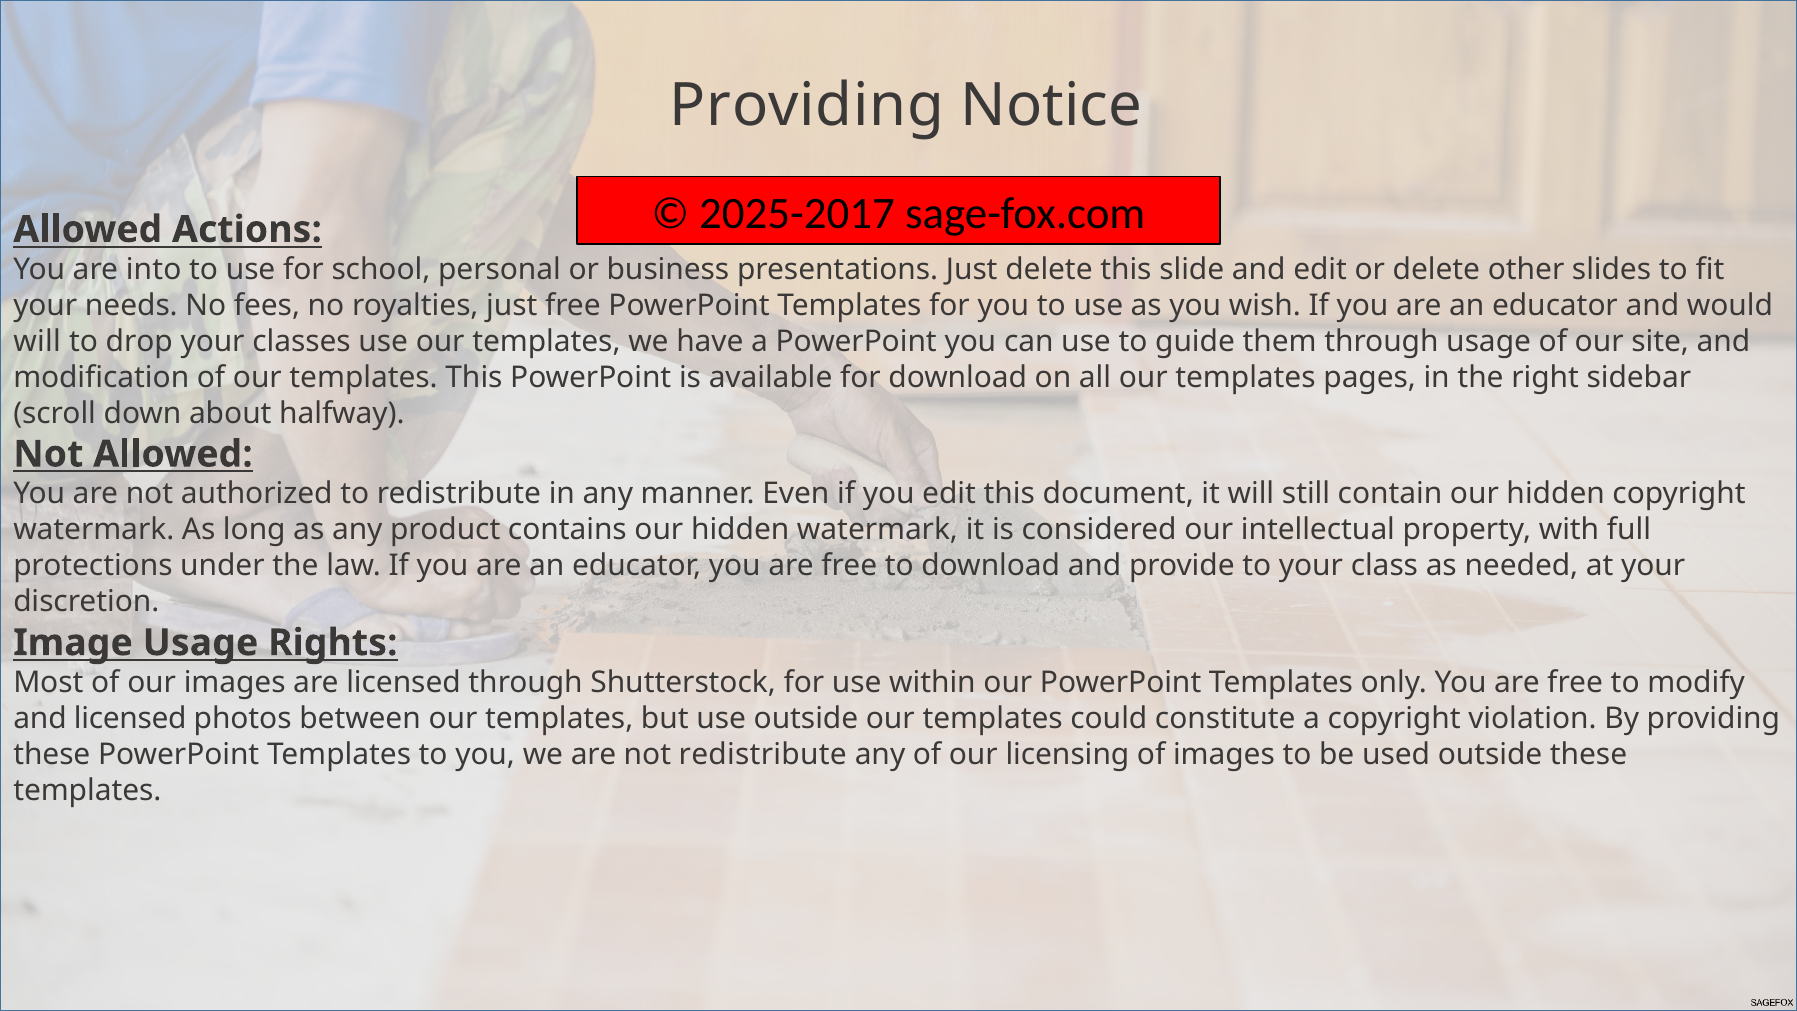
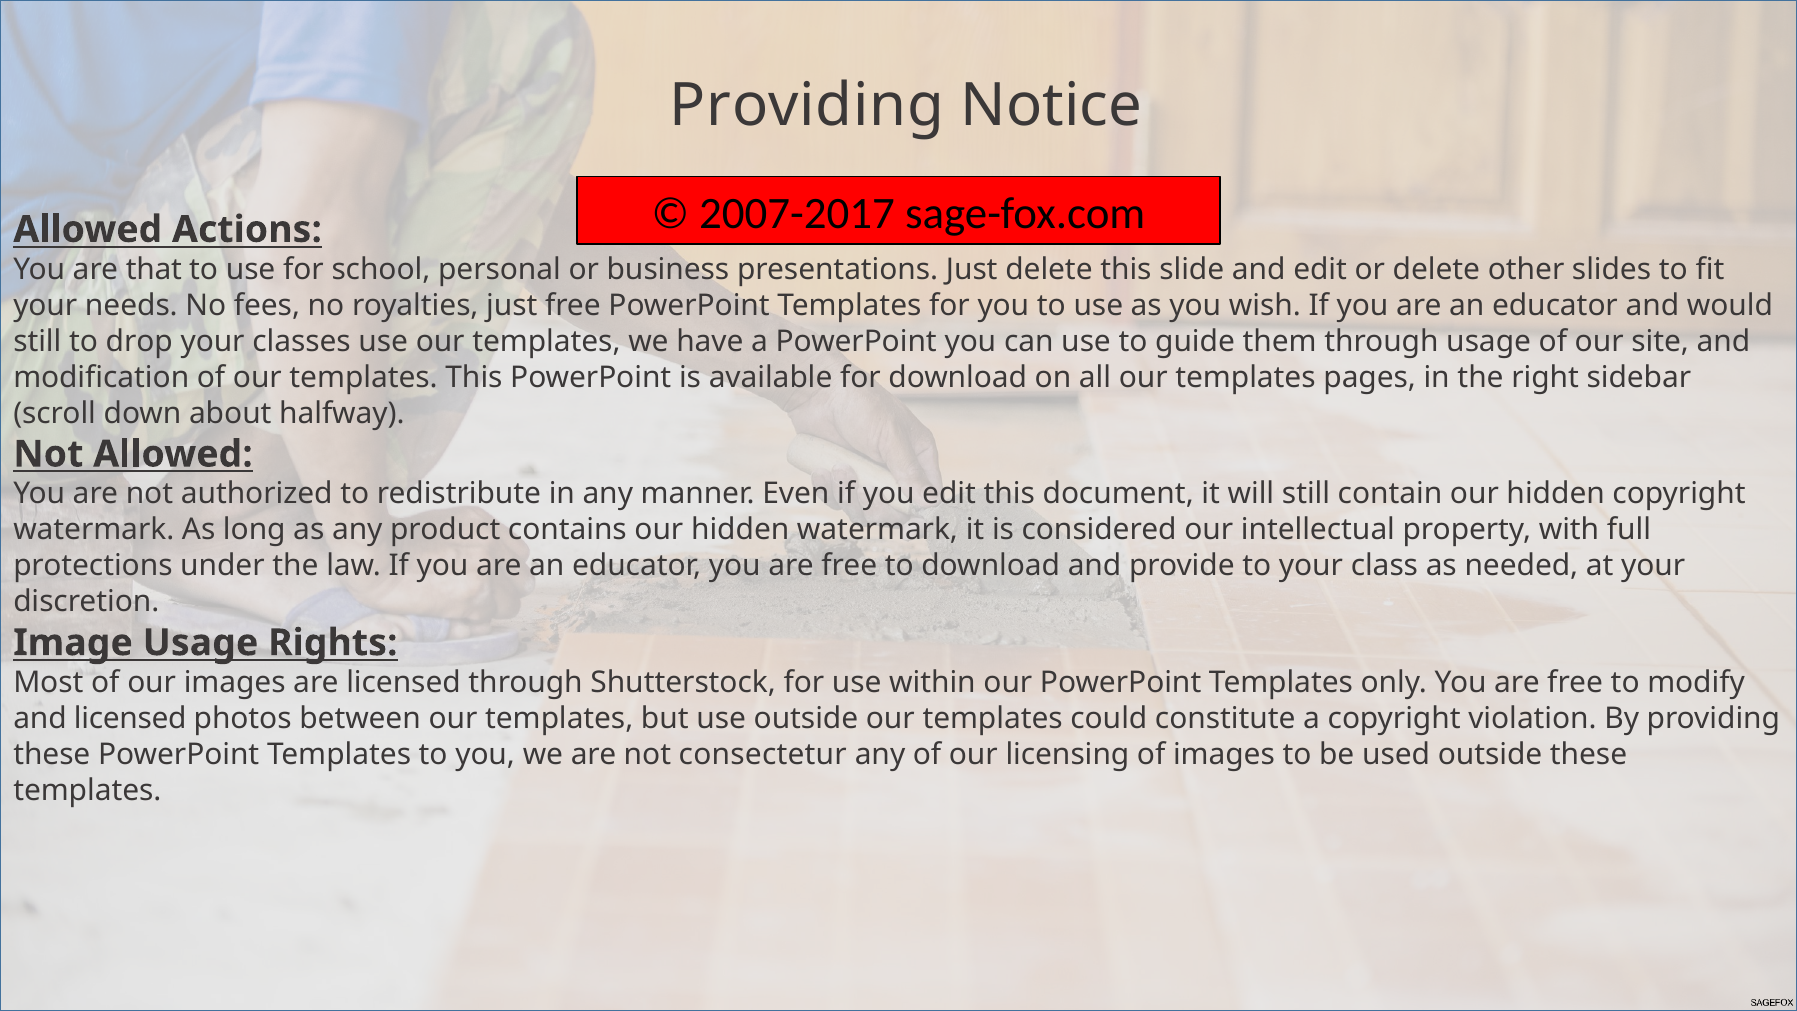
2025-2017: 2025-2017 -> 2007-2017 (797, 213)
into: into -> that (154, 269)
will: will -> still (37, 341)
not redistribute: redistribute -> consectetur (763, 754)
